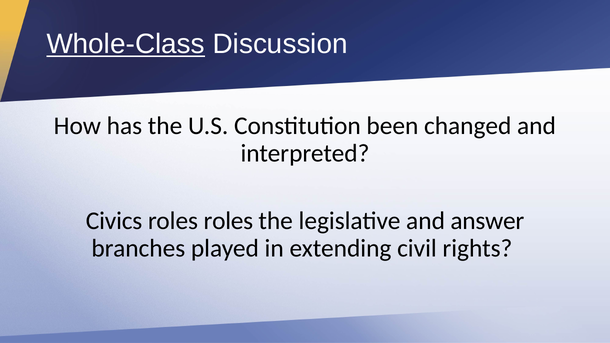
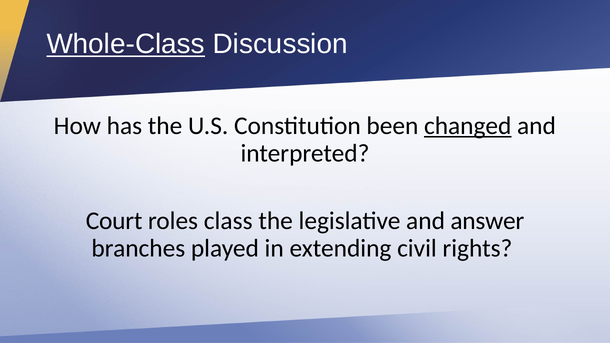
changed underline: none -> present (468, 126)
Civics: Civics -> Court (114, 221)
roles roles: roles -> class (228, 221)
